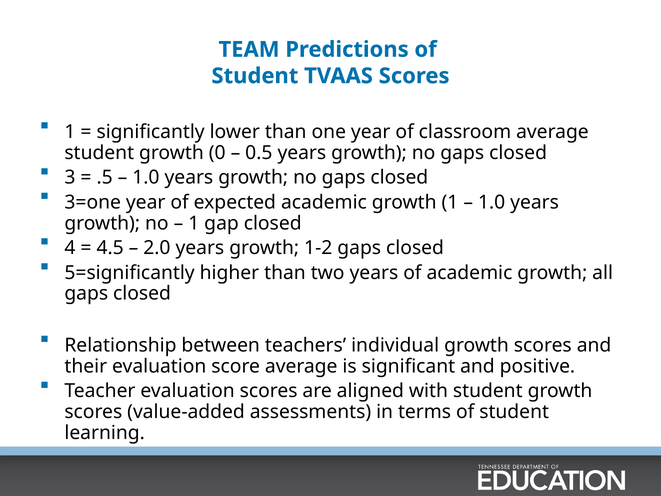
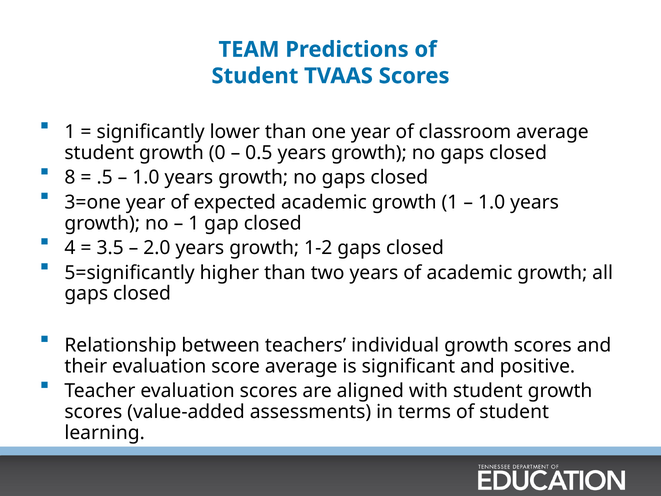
3: 3 -> 8 (70, 177)
4.5: 4.5 -> 3.5 (110, 248)
